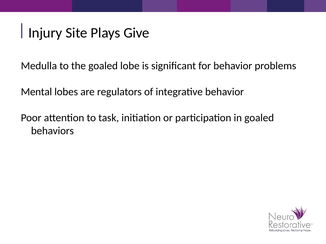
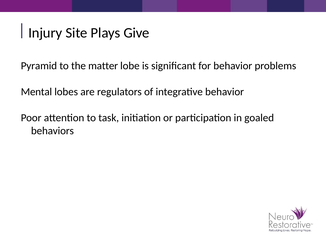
Medulla: Medulla -> Pyramid (39, 66)
the goaled: goaled -> matter (103, 66)
